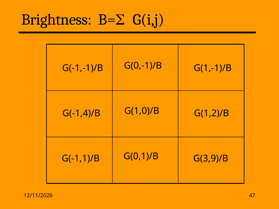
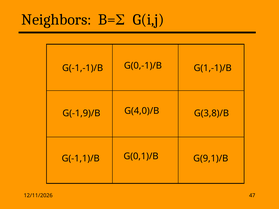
Brightness: Brightness -> Neighbors (56, 20)
G(1,0)/B: G(1,0)/B -> G(4,0)/B (142, 111)
G(-1,4)/B: G(-1,4)/B -> G(-1,9)/B (81, 113)
G(1,2)/B: G(1,2)/B -> G(3,8)/B (211, 113)
G(3,9)/B: G(3,9)/B -> G(9,1)/B (211, 159)
